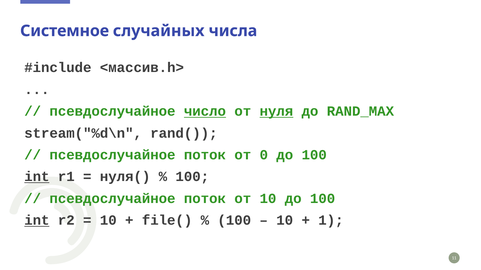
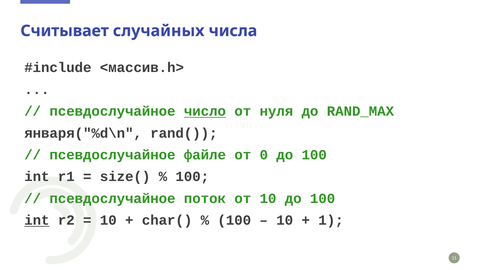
Системное: Системное -> Считывает (65, 31)
нуля underline: present -> none (276, 111)
stream("%d\n: stream("%d\n -> января("%d\n (83, 133)
поток: поток -> файле (205, 155)
int underline: present -> none (37, 177)
нуля(: нуля( -> size( (125, 177)
file(: file( -> char( (167, 221)
